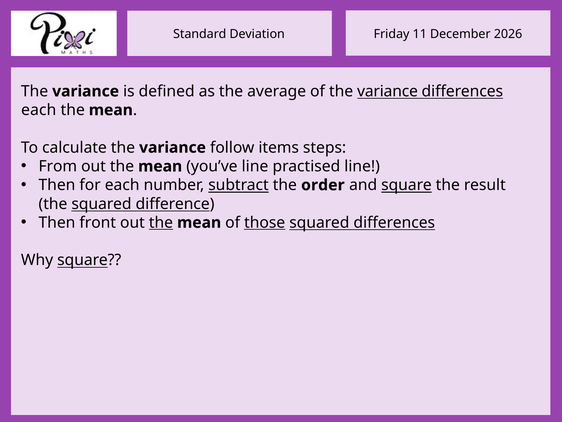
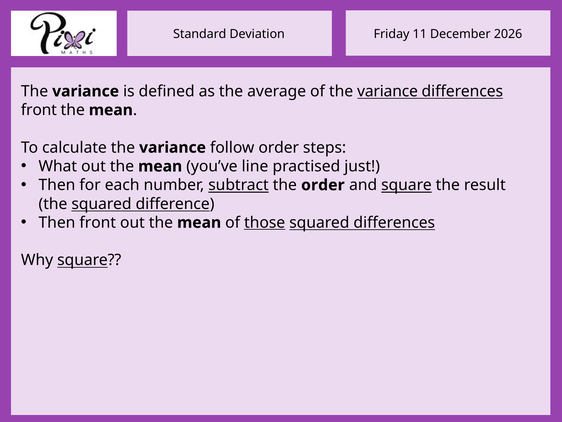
each: each -> front (39, 110)
follow items: items -> order (279, 147)
From: From -> What (58, 166)
practised line: line -> just (362, 166)
the underline: present -> none (161, 222)
